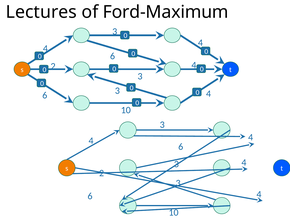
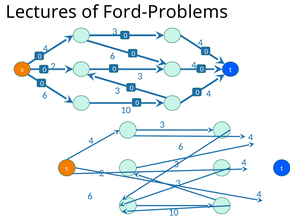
Ford-Maximum: Ford-Maximum -> Ford-Problems (165, 12)
